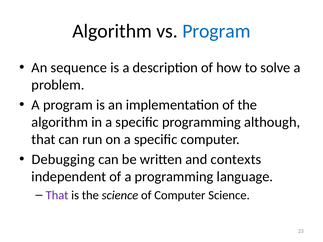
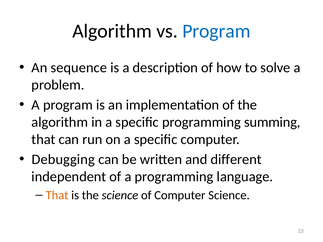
although: although -> summing (272, 122)
contexts: contexts -> different (236, 160)
That colour: purple -> orange (57, 195)
